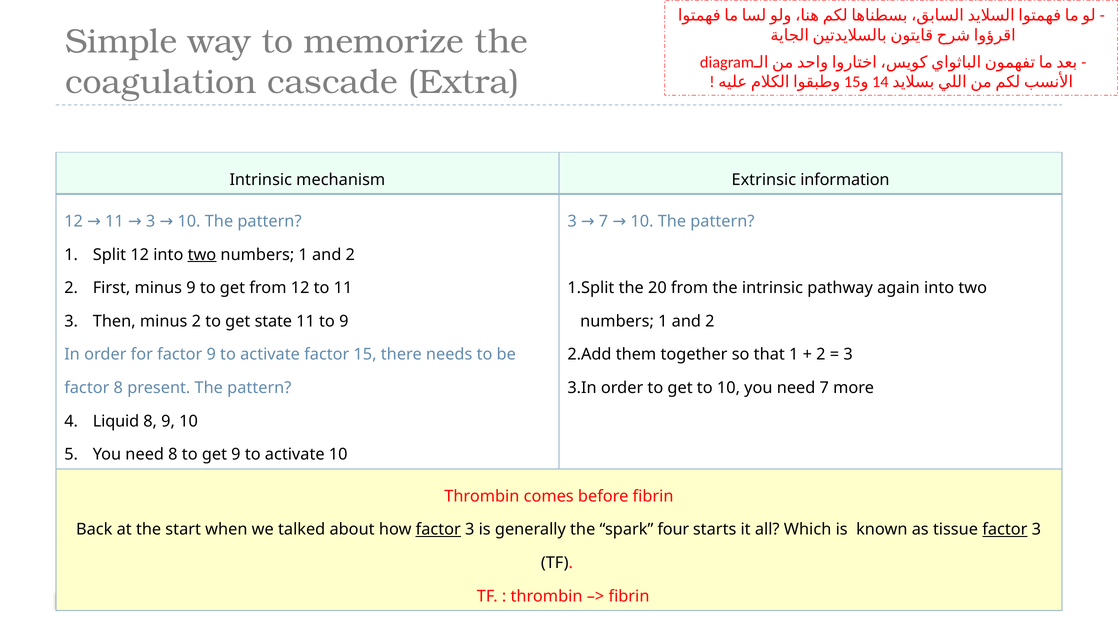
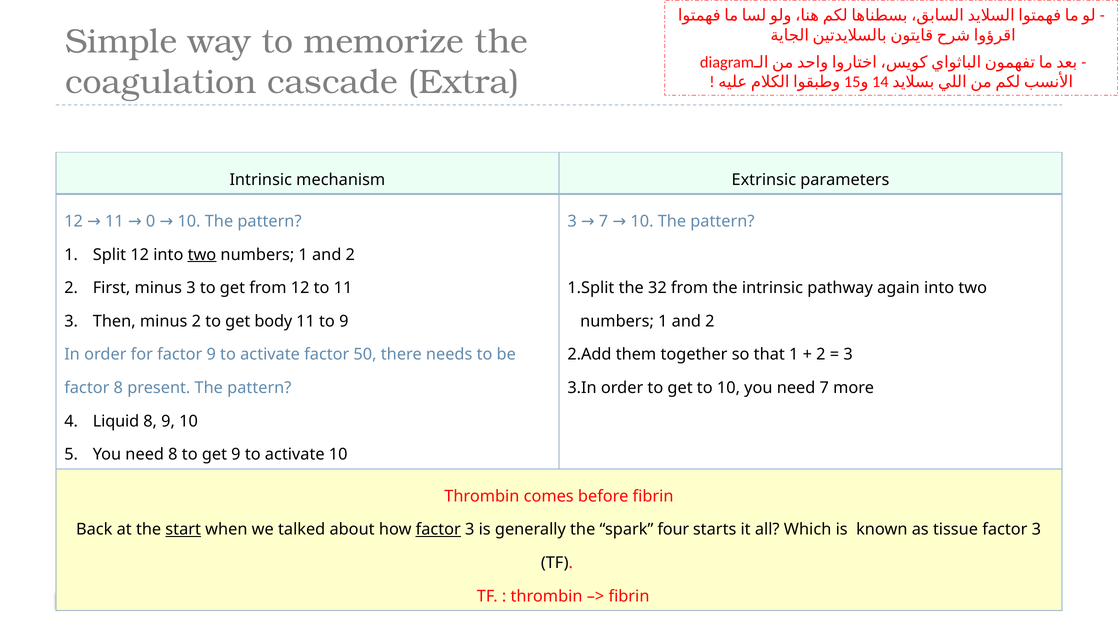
information: information -> parameters (845, 180)
12 11 3: 3 -> 0 (151, 221)
minus 9: 9 -> 3 (191, 288)
20: 20 -> 32 (657, 288)
state: state -> body (273, 321)
factor 15: 15 -> 50 (365, 355)
start underline: none -> present (183, 530)
factor underline: present -> none (1005, 530)
